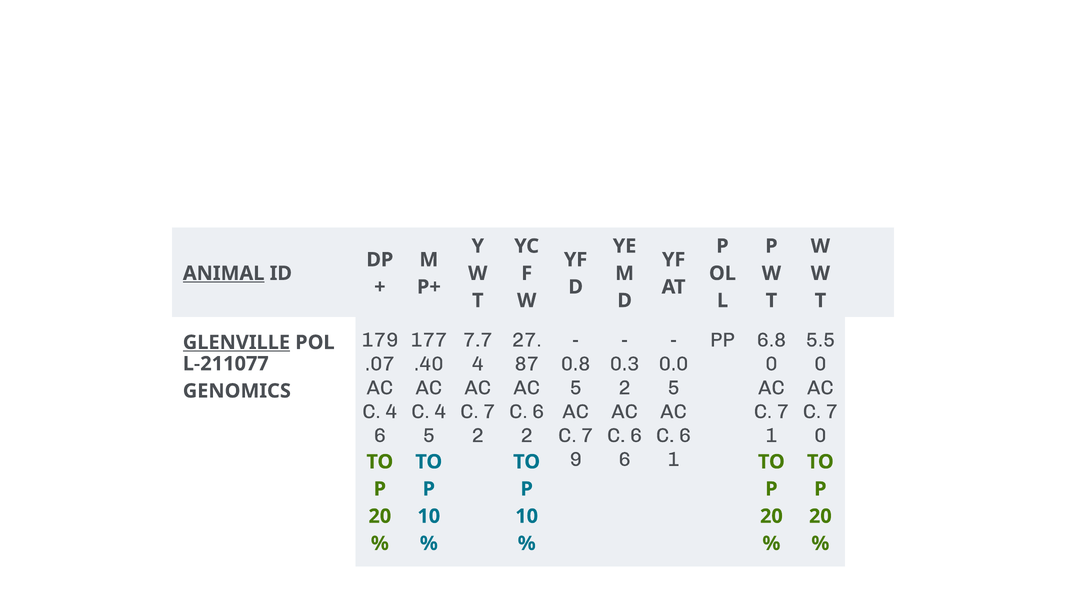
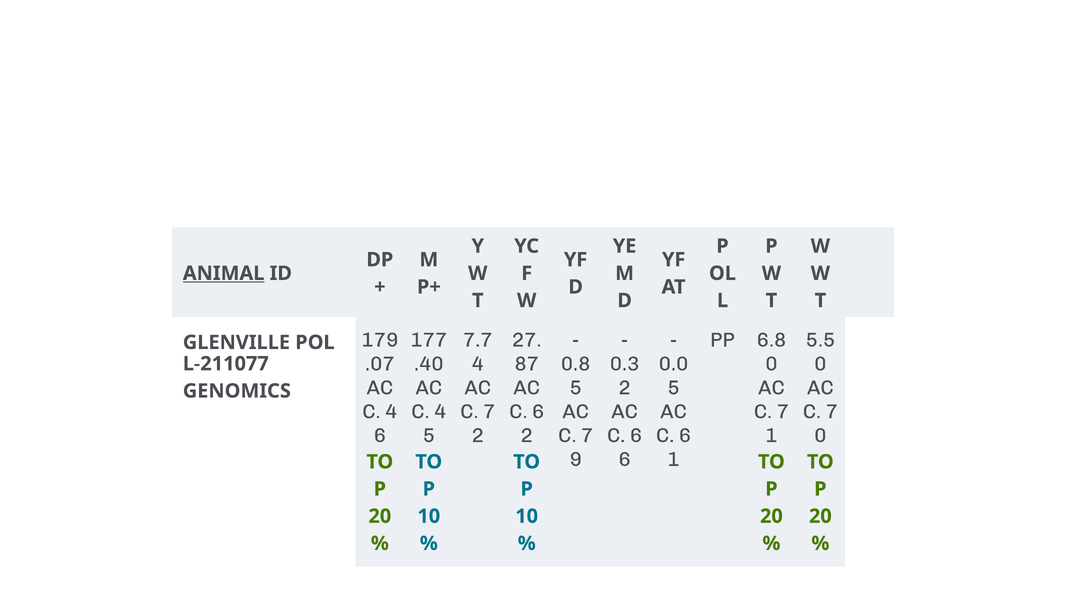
GLENVILLE underline: present -> none (236, 342)
